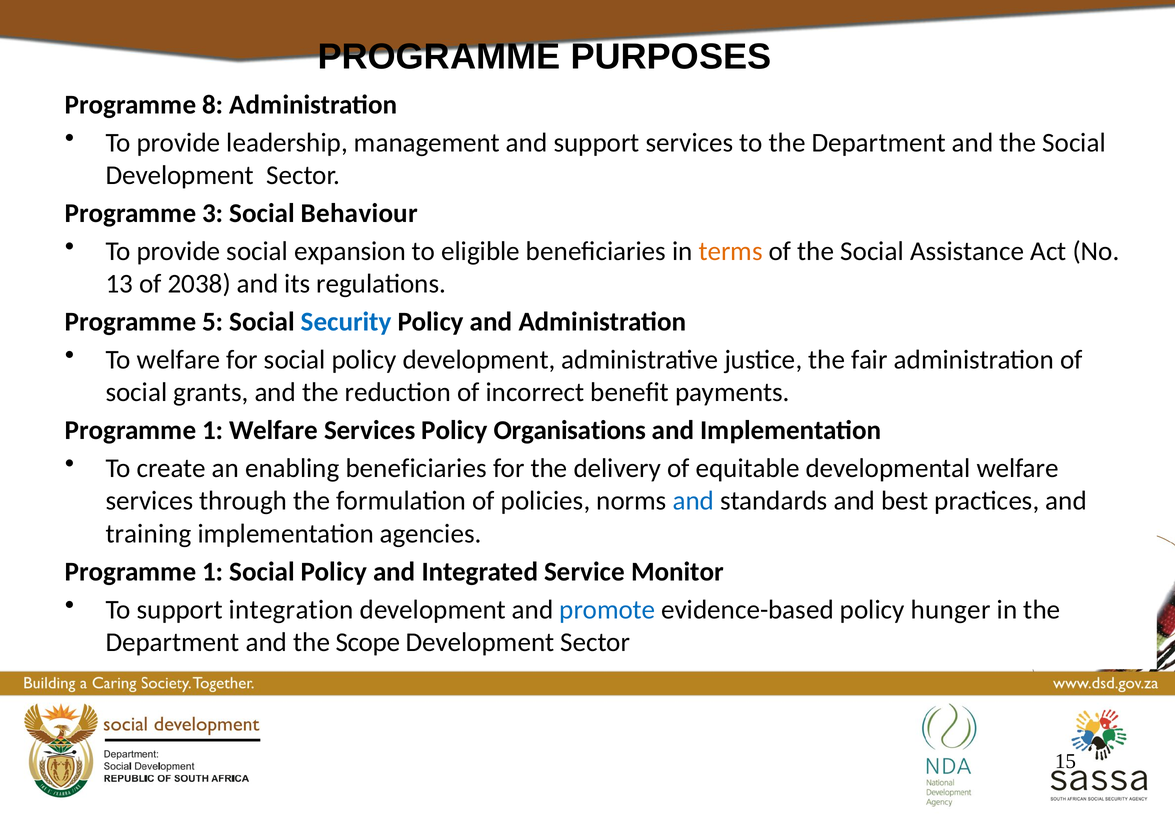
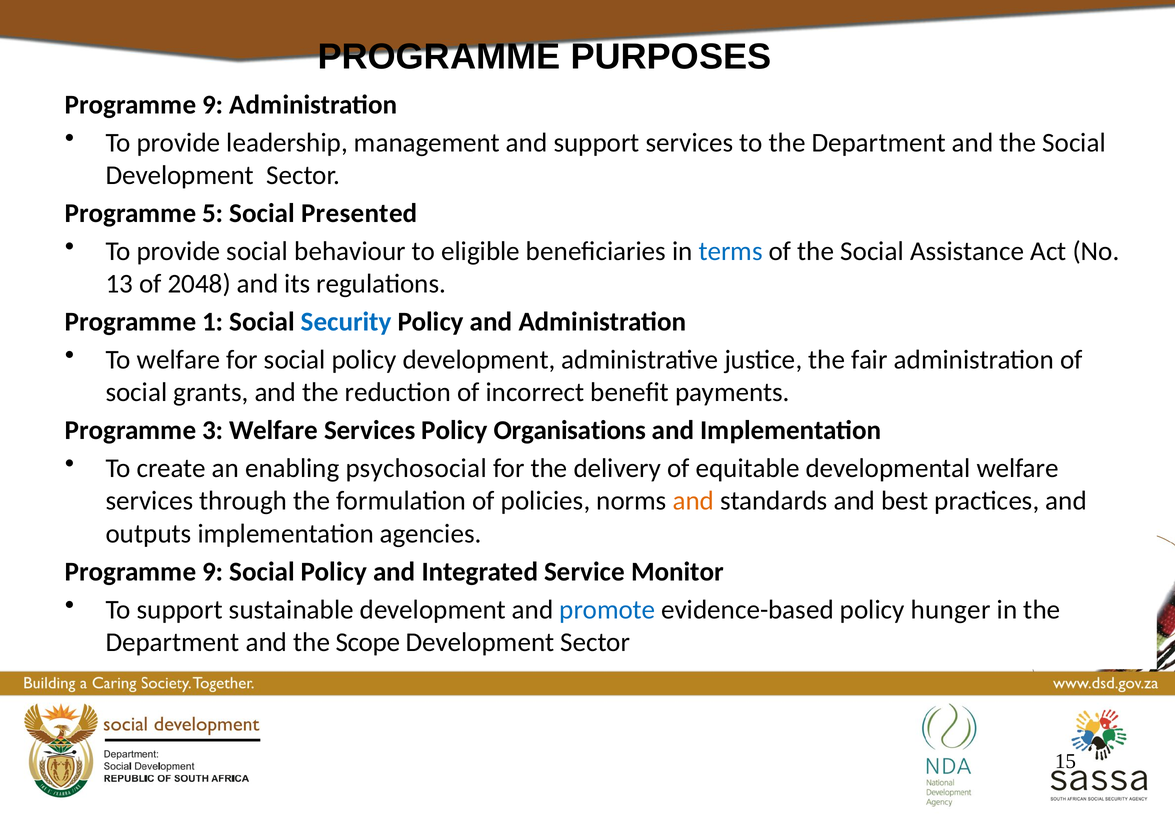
8: 8 -> 9 (213, 105)
3: 3 -> 5 (213, 213)
Behaviour: Behaviour -> Presented (359, 213)
expansion: expansion -> behaviour (350, 251)
terms colour: orange -> blue (731, 251)
2038: 2038 -> 2048 (199, 284)
5: 5 -> 1 (213, 322)
1: 1 -> 3 (213, 430)
enabling beneficiaries: beneficiaries -> psychosocial (416, 468)
and colour: blue -> orange (693, 501)
training: training -> outputs (149, 533)
1: 1 -> 9 (213, 571)
integration: integration -> sustainable (291, 609)
